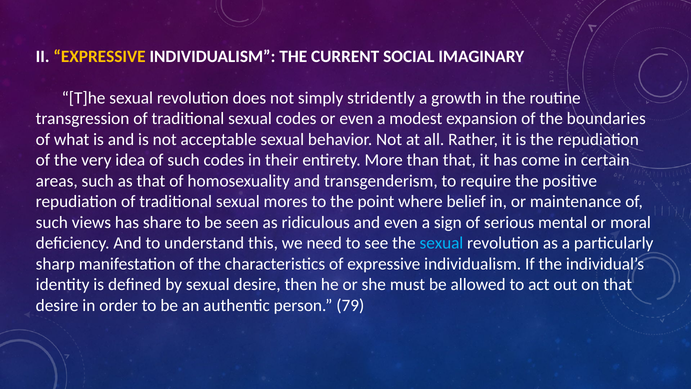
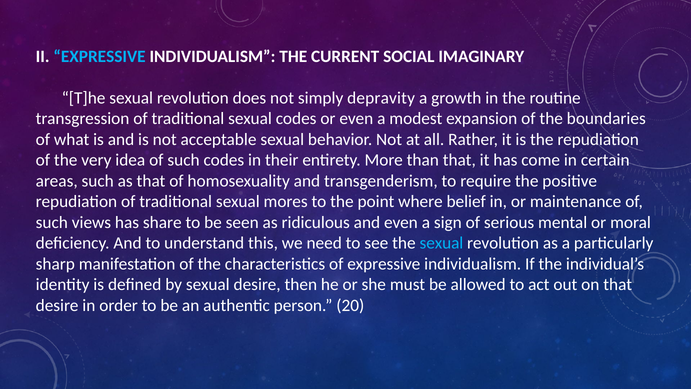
EXPRESSIVE colour: yellow -> light blue (100, 56)
stridently: stridently -> depravity (381, 98)
79: 79 -> 20 (350, 305)
